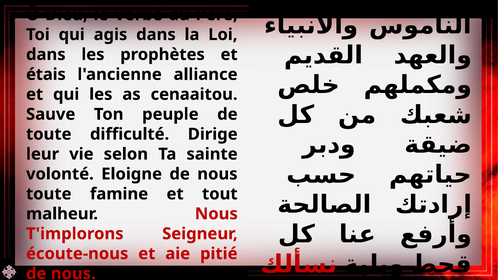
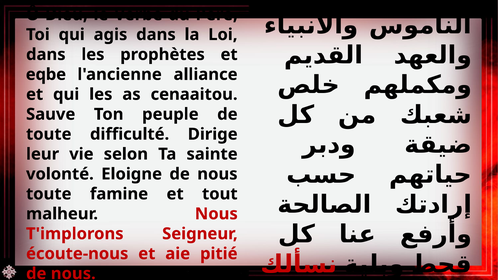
étais: étais -> eqbe (46, 74)
